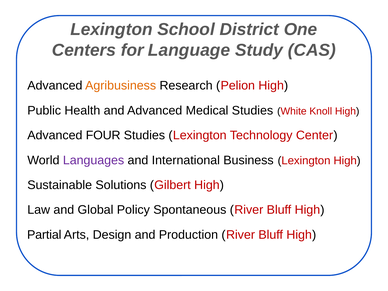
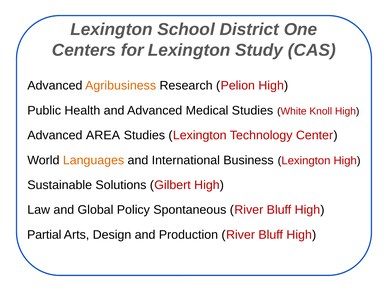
for Language: Language -> Lexington (189, 50)
FOUR: FOUR -> AREA (103, 135)
Languages colour: purple -> orange (94, 160)
